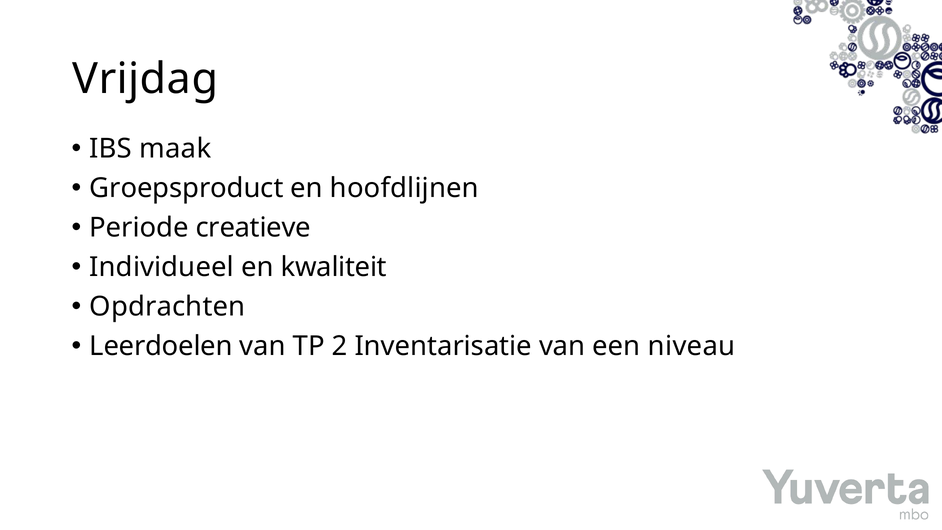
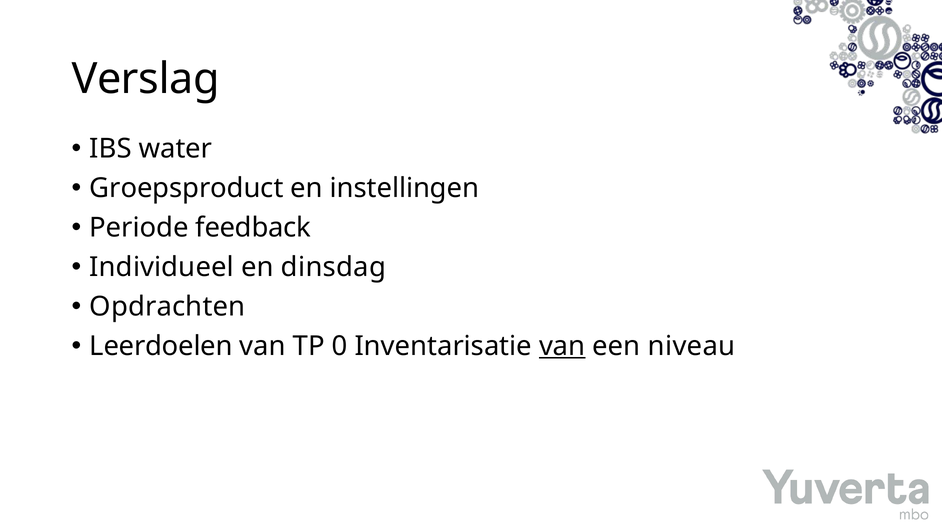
Vrijdag: Vrijdag -> Verslag (146, 79)
maak: maak -> water (175, 149)
hoofdlijnen: hoofdlijnen -> instellingen (405, 188)
creatieve: creatieve -> feedback (253, 228)
kwaliteit: kwaliteit -> dinsdag (333, 267)
2: 2 -> 0 (340, 346)
van underline: none -> present (562, 346)
